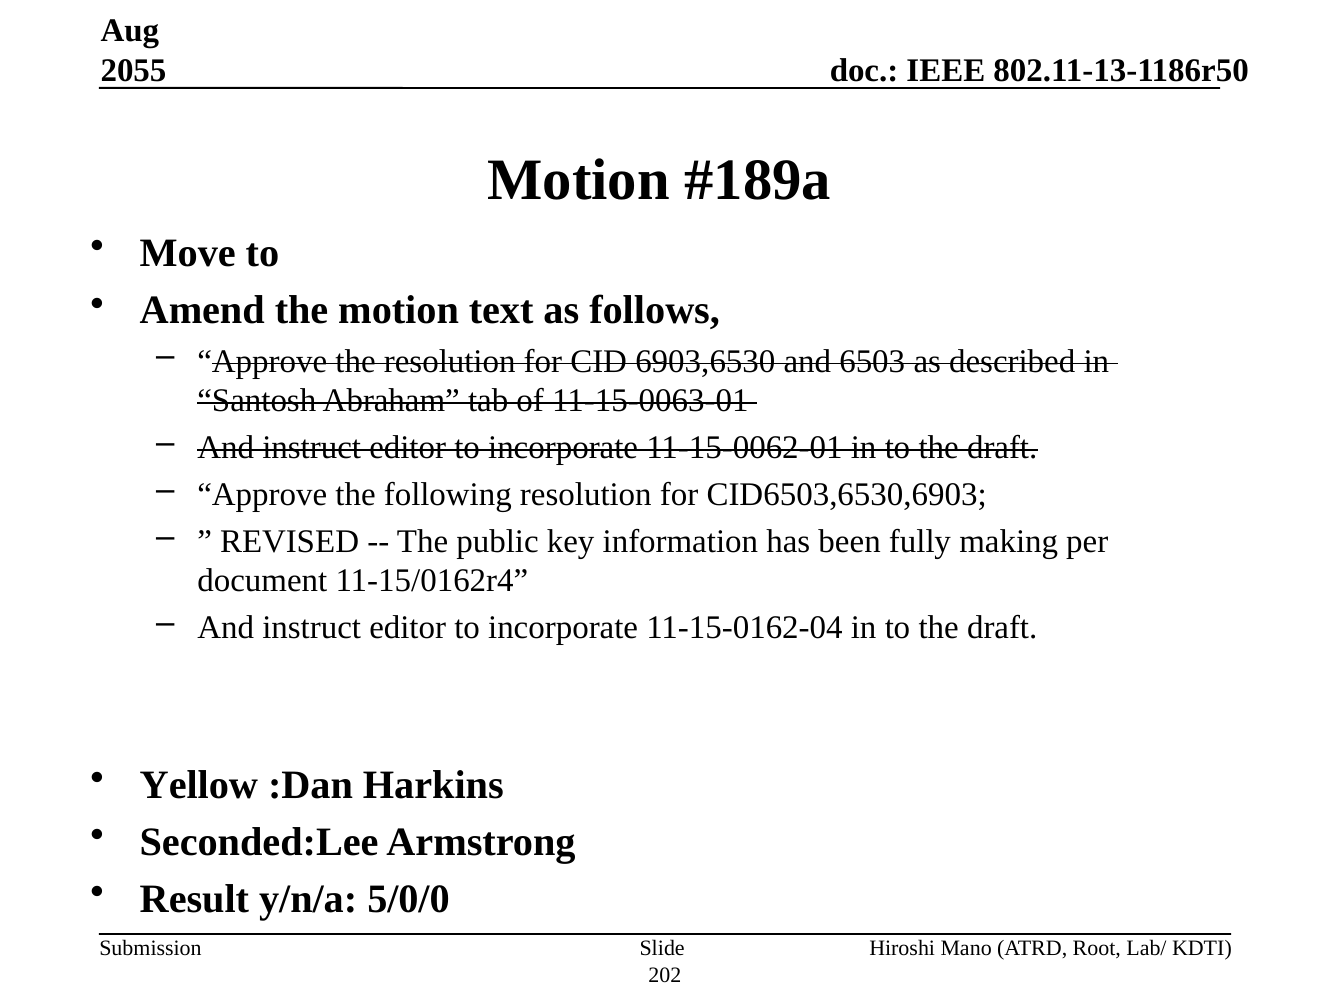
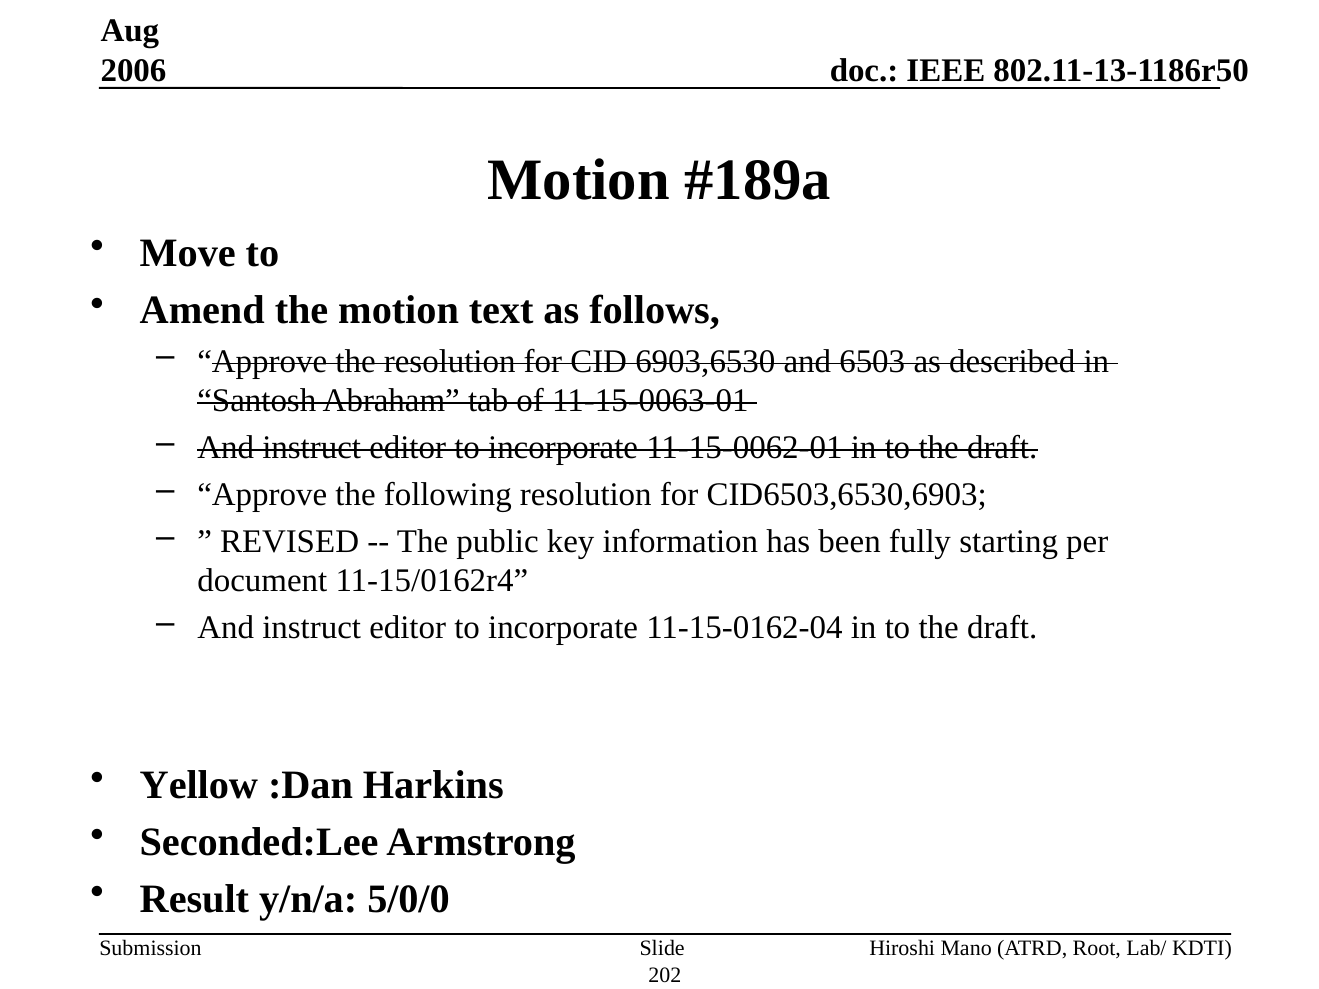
2055: 2055 -> 2006 (133, 70)
making: making -> starting (1009, 542)
